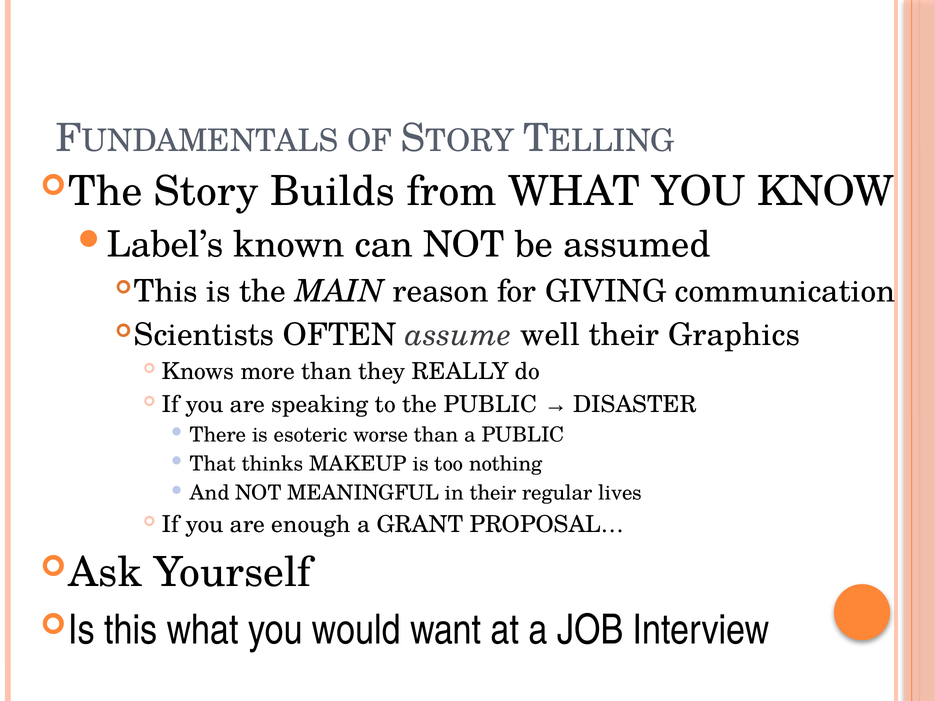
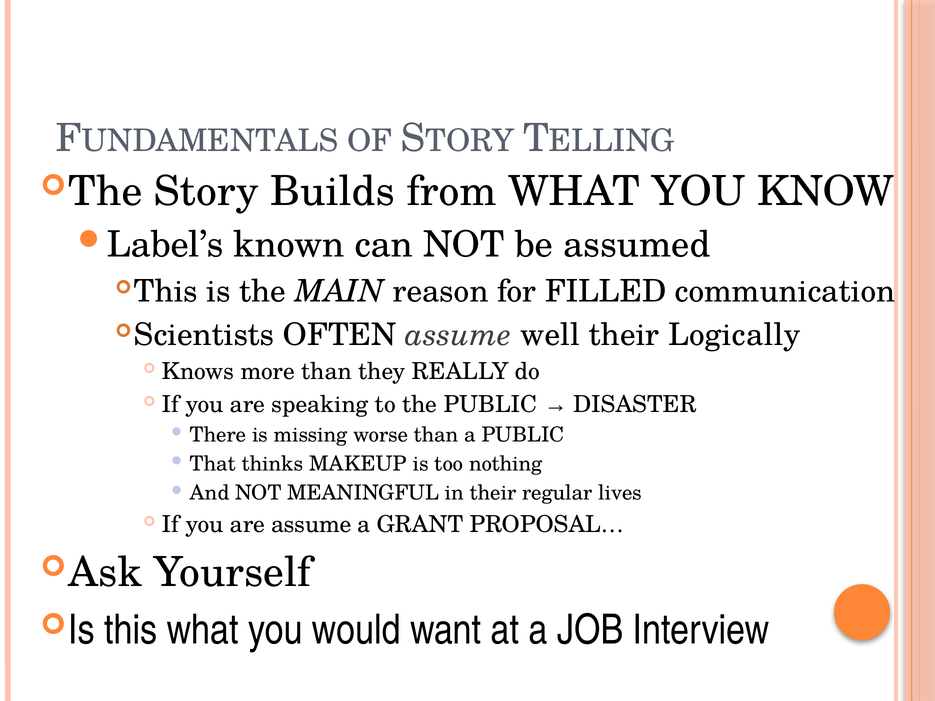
GIVING: GIVING -> FILLED (606, 291)
Graphics: Graphics -> Logically (734, 335)
esoteric: esoteric -> missing (311, 435)
are enough: enough -> assume (311, 525)
